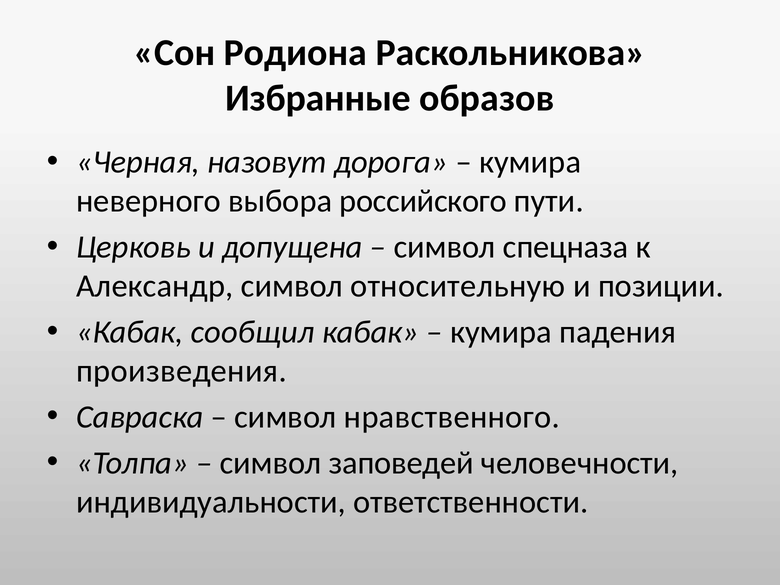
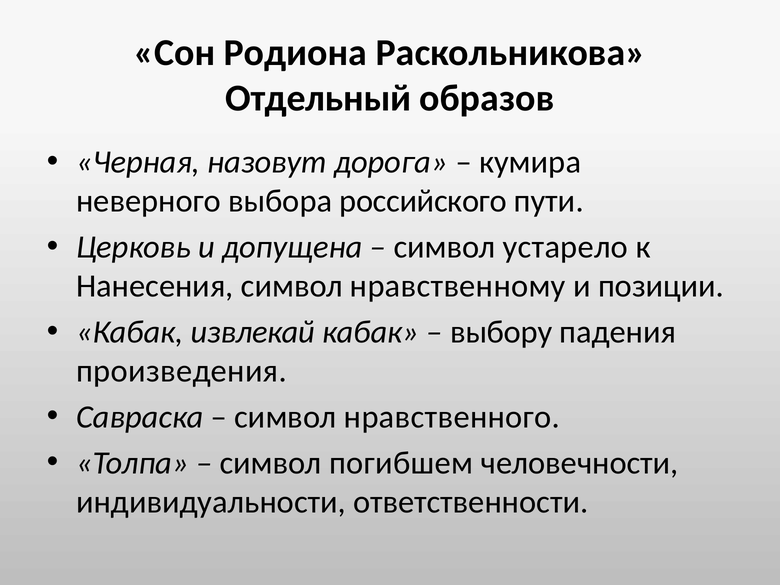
Избранные: Избранные -> Отдельный (318, 98)
спецназа: спецназа -> устарело (566, 247)
Александр: Александр -> Нанесения (155, 286)
относительную: относительную -> нравственному (458, 286)
сообщил: сообщил -> извлекай (253, 332)
кумира: кумира -> выбору (501, 332)
заповедей: заповедей -> погибшем (401, 463)
